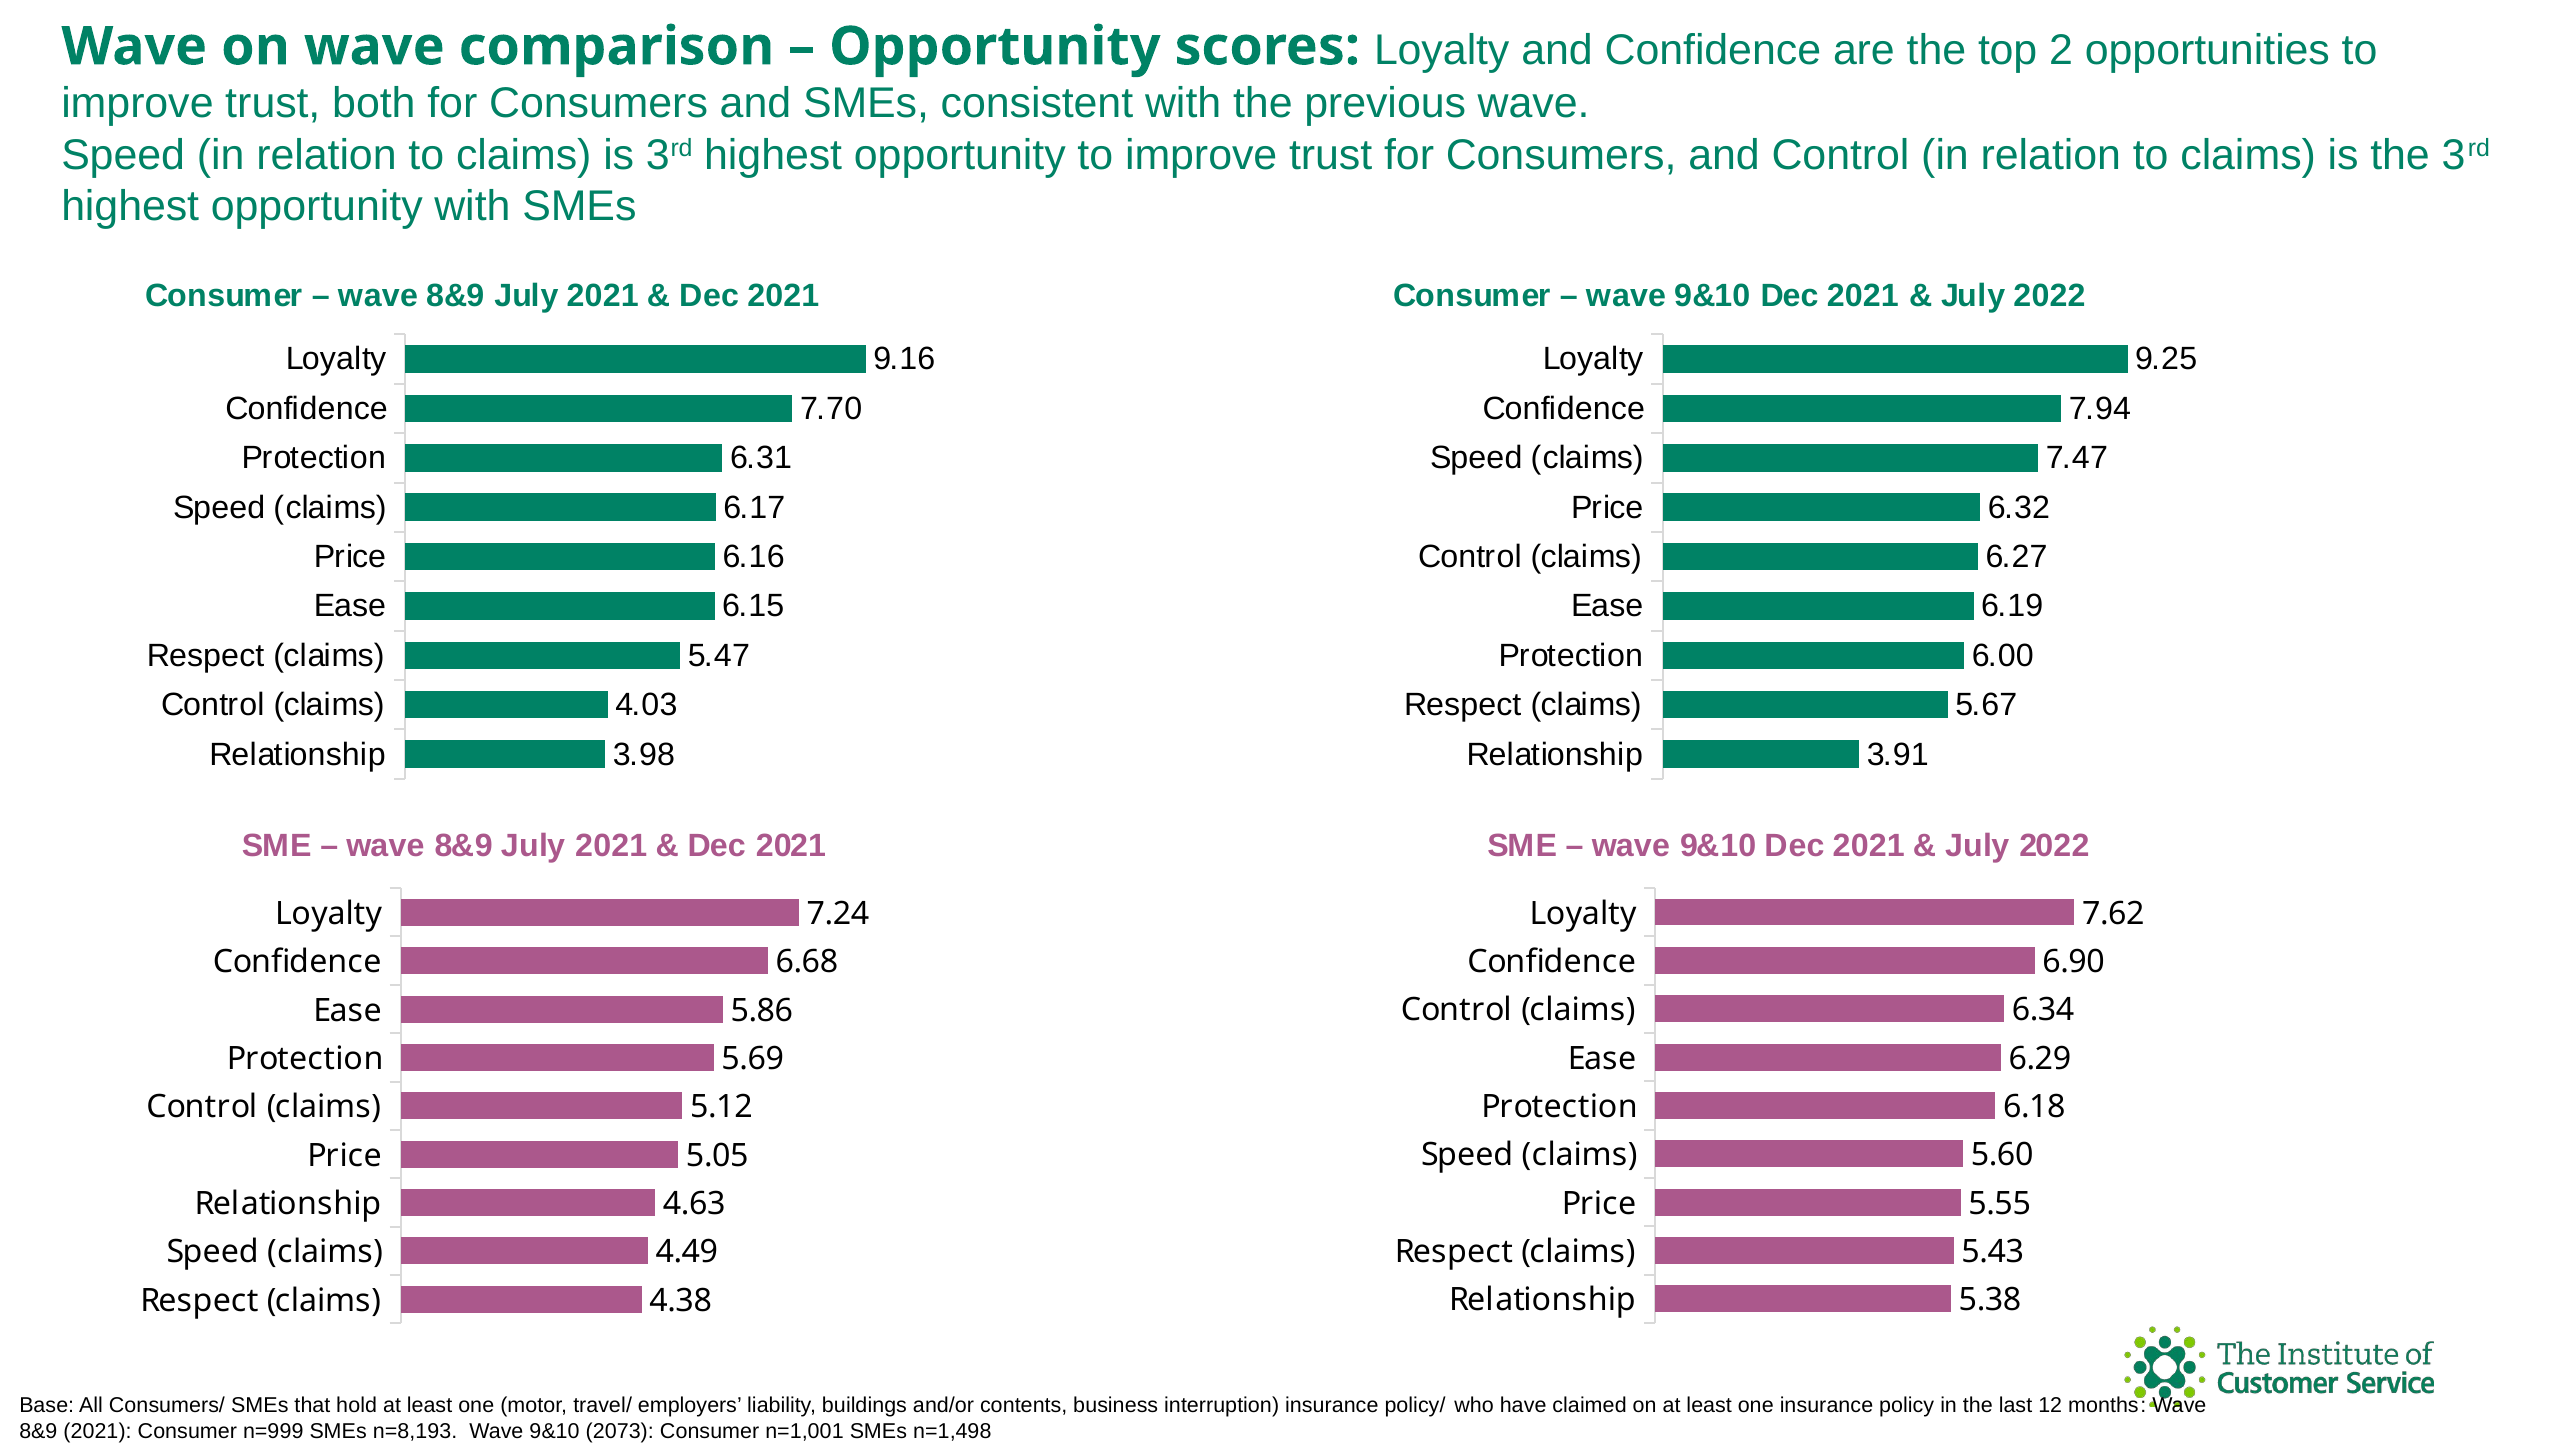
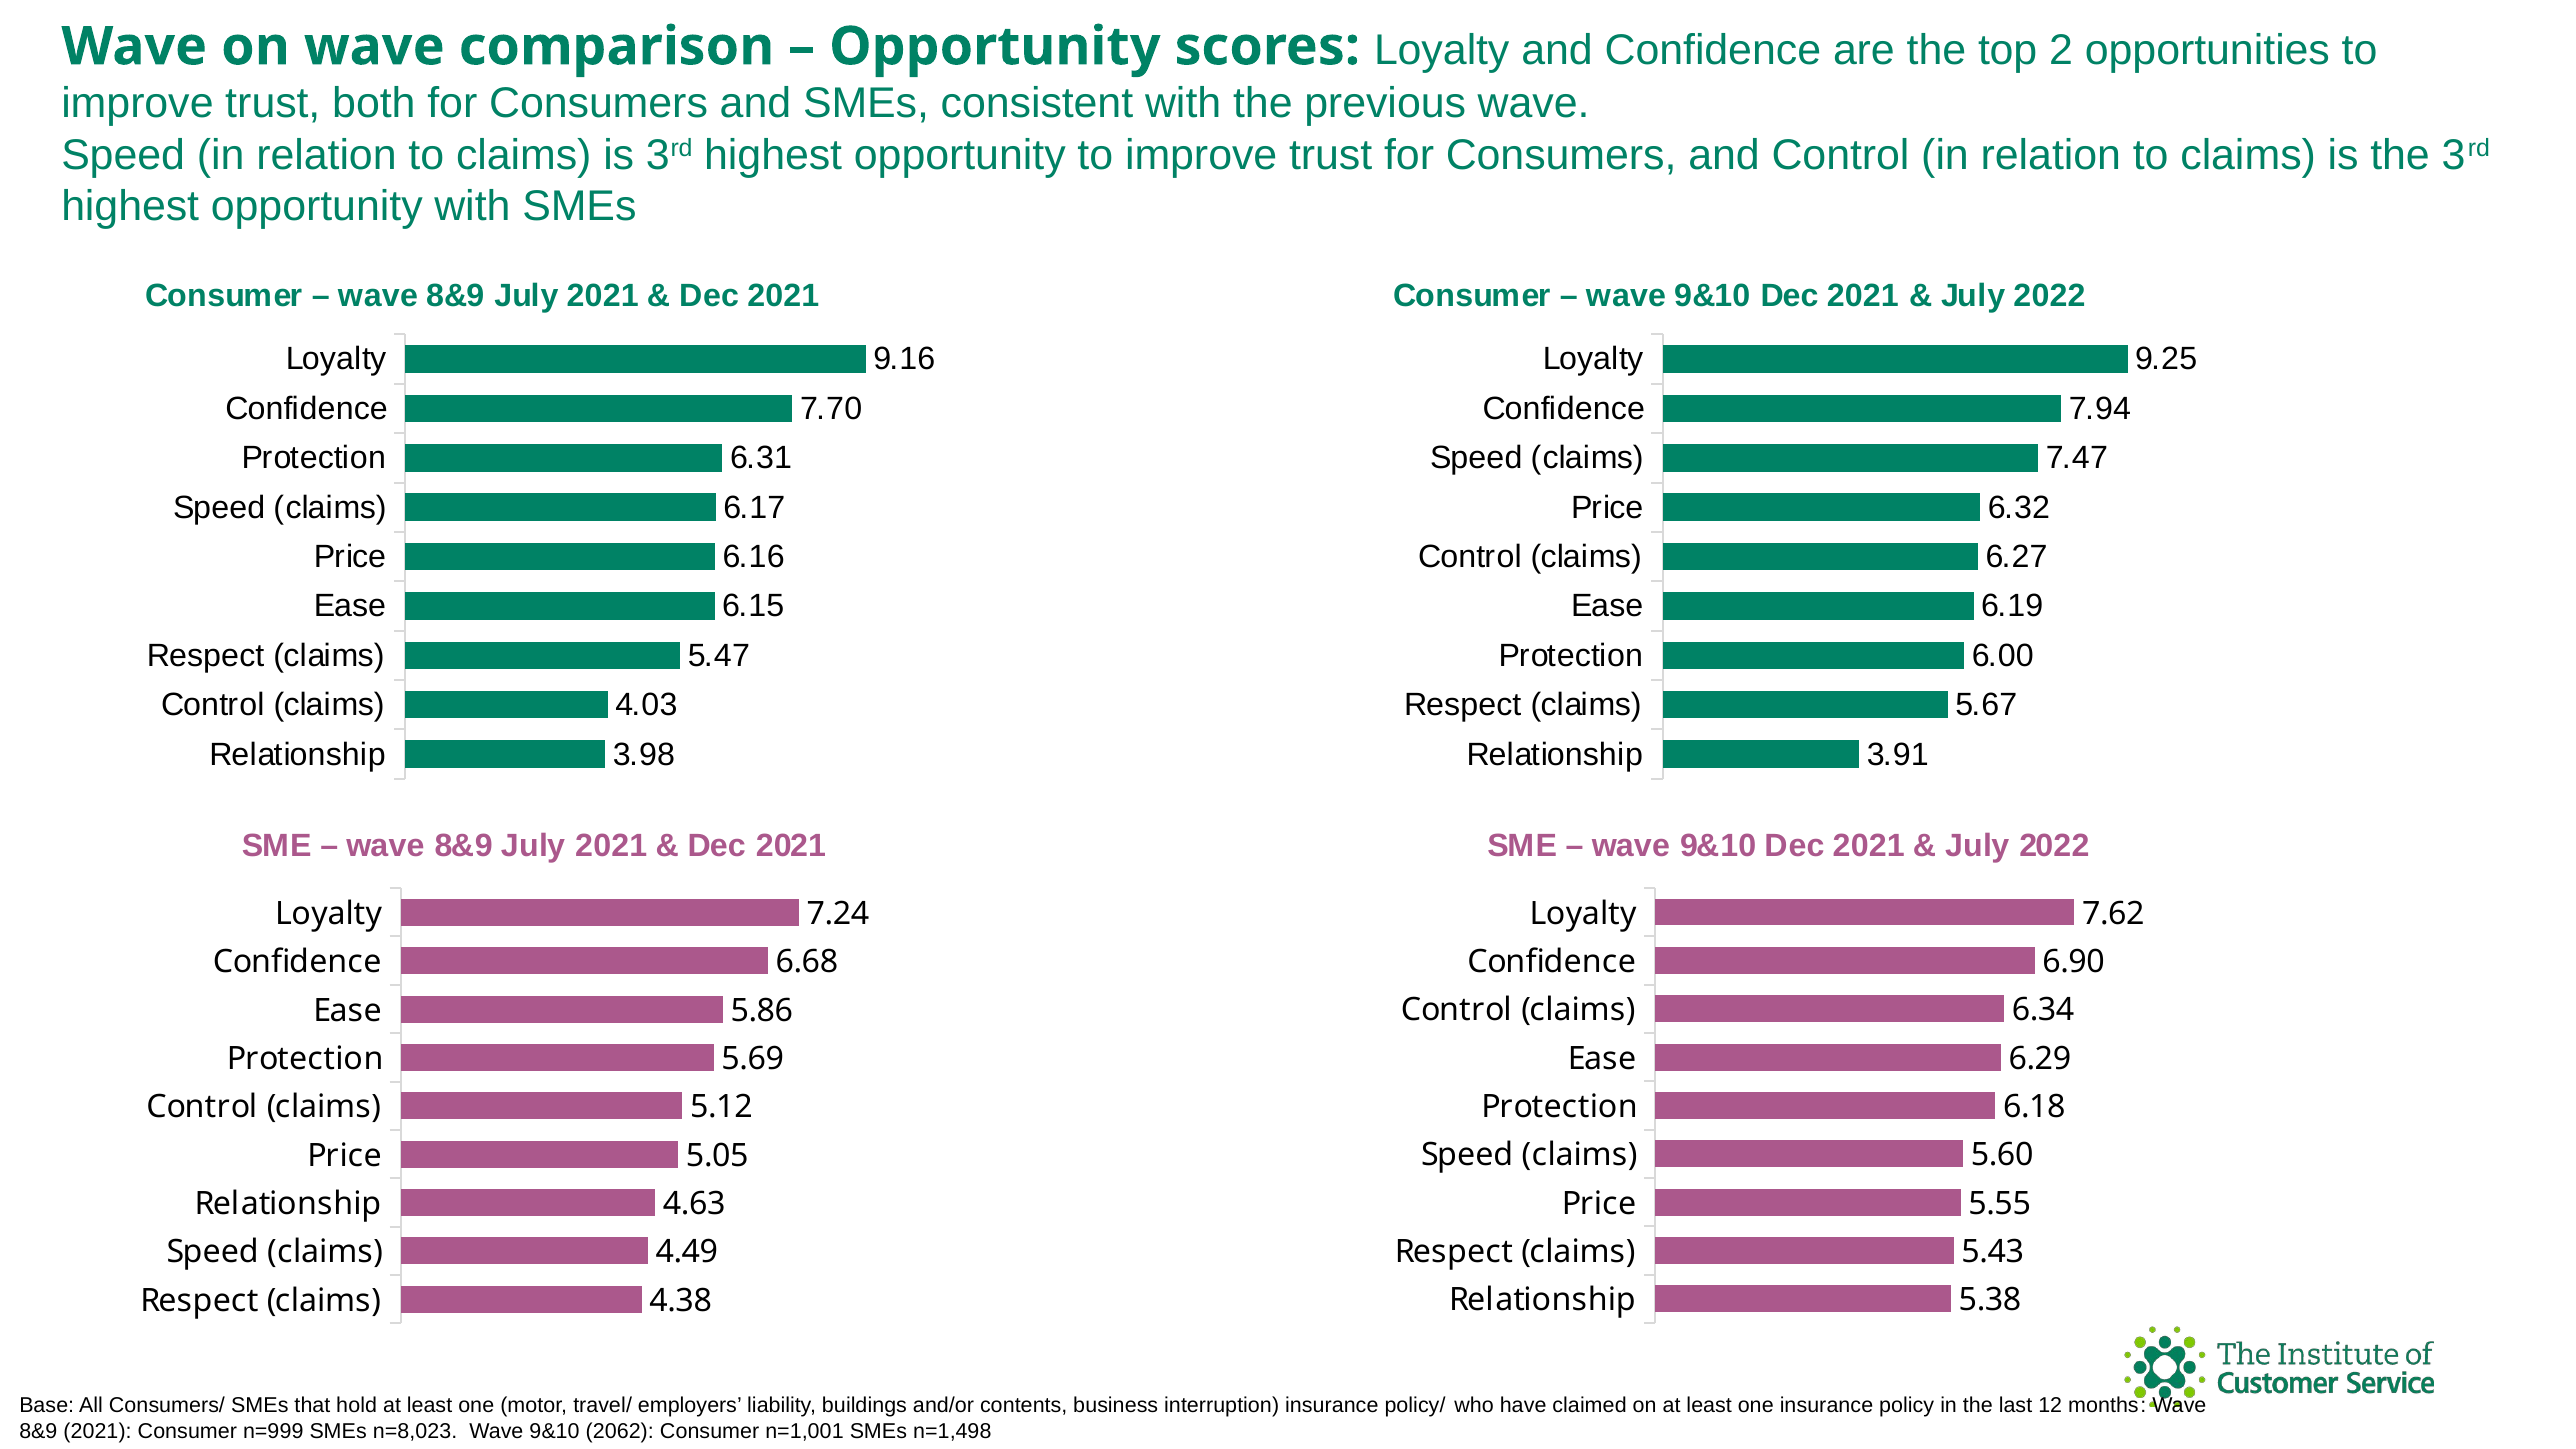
n=8,193: n=8,193 -> n=8,023 (415, 1431)
2073: 2073 -> 2062 (620, 1431)
